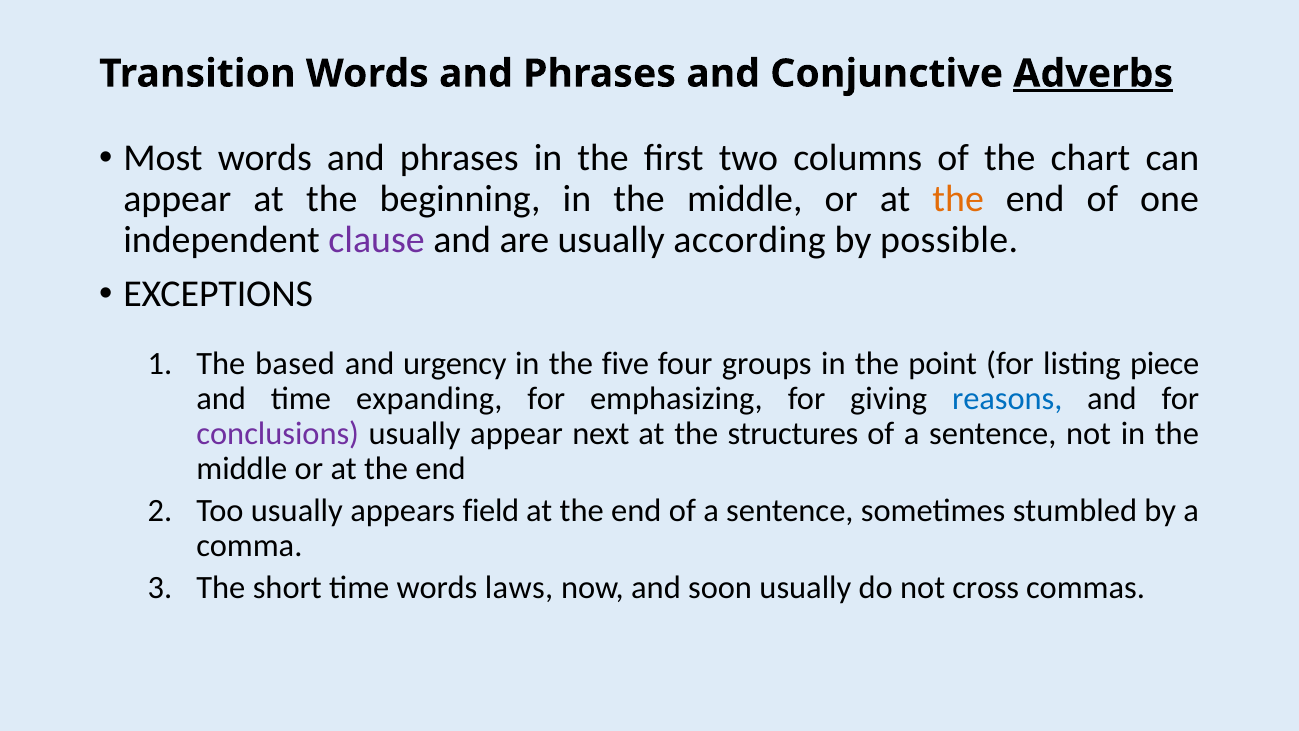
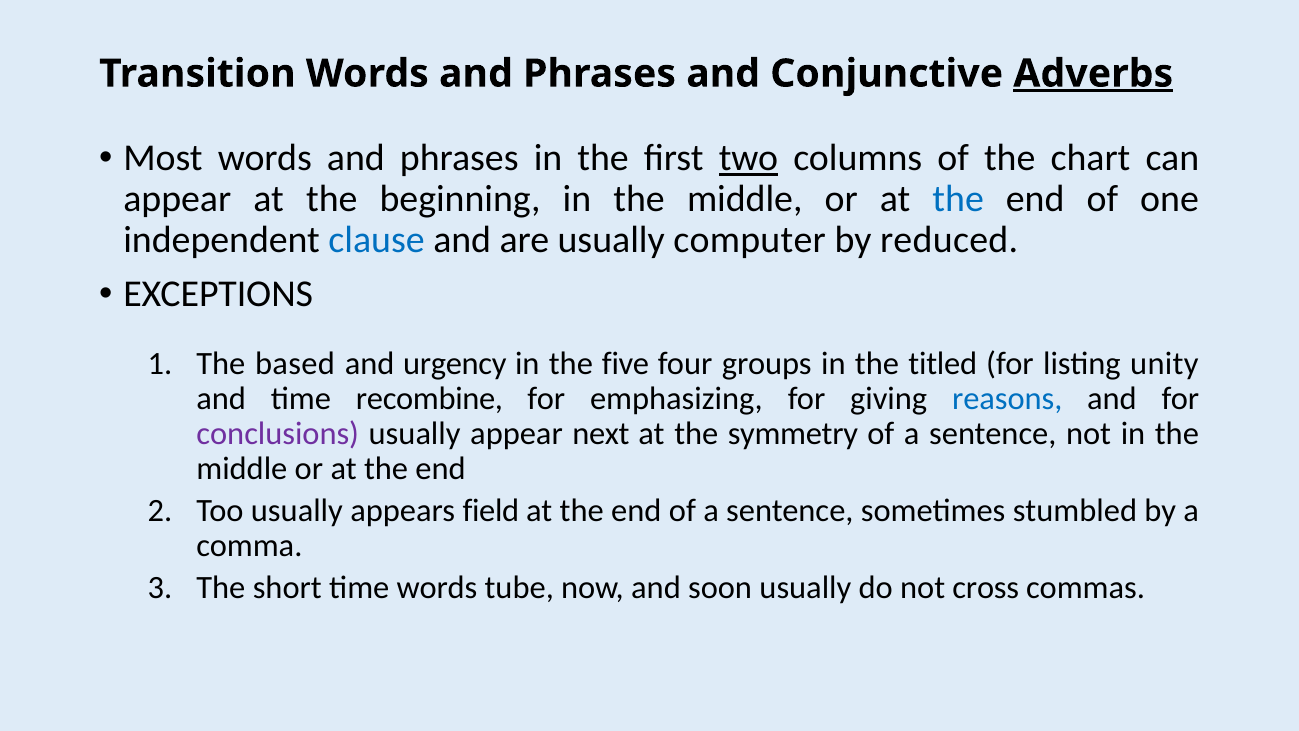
two underline: none -> present (749, 158)
the colour: orange -> blue (958, 199)
clause colour: purple -> blue (377, 240)
according: according -> computer (750, 240)
possible: possible -> reduced (949, 240)
point: point -> titled (943, 363)
piece: piece -> unity (1164, 363)
expanding: expanding -> recombine (430, 398)
structures: structures -> symmetry (793, 434)
laws: laws -> tube (519, 587)
